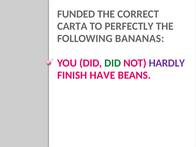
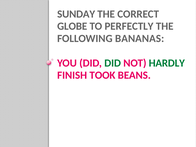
FUNDED: FUNDED -> SUNDAY (76, 14)
CARTA: CARTA -> GLOBE (72, 26)
HARDLY colour: purple -> green (167, 63)
HAVE: HAVE -> TOOK (102, 75)
